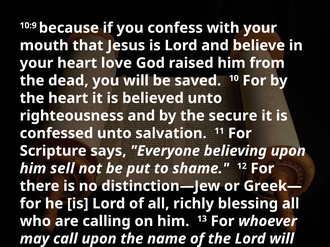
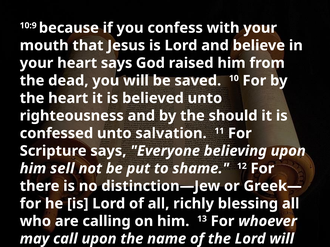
heart love: love -> says (117, 63)
secure: secure -> should (233, 116)
